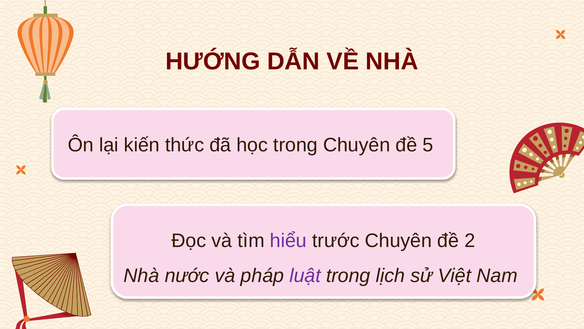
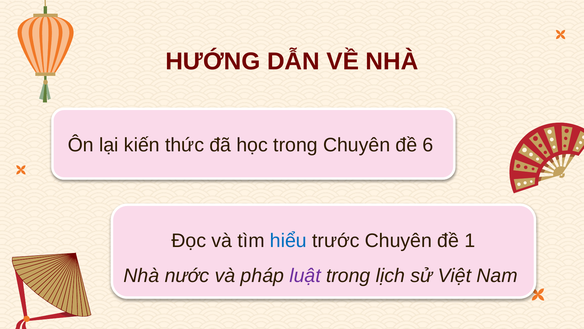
5: 5 -> 6 (428, 145)
hiểu colour: purple -> blue (288, 240)
2: 2 -> 1 (470, 240)
